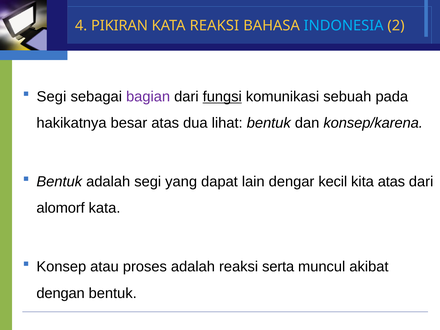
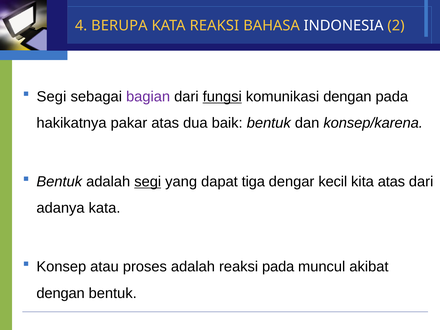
PIKIRAN: PIKIRAN -> BERUPA (119, 26)
INDONESIA colour: light blue -> white (344, 26)
komunikasi sebuah: sebuah -> dengan (347, 97)
besar: besar -> pakar (129, 123)
lihat: lihat -> baik (227, 123)
segi underline: none -> present (148, 182)
lain: lain -> tiga (253, 182)
alomorf: alomorf -> adanya (61, 208)
reaksi serta: serta -> pada (278, 267)
